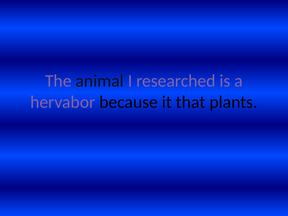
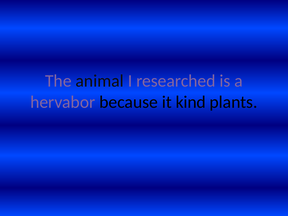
that: that -> kind (191, 102)
